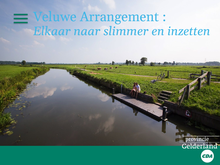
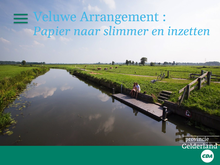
Elkaar: Elkaar -> Papier (52, 31)
